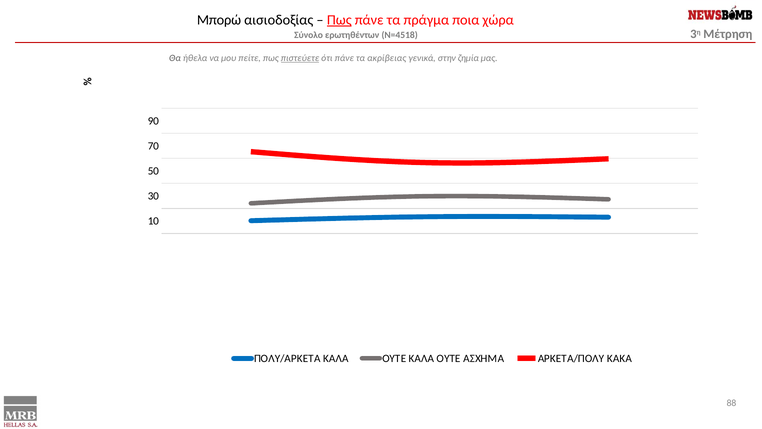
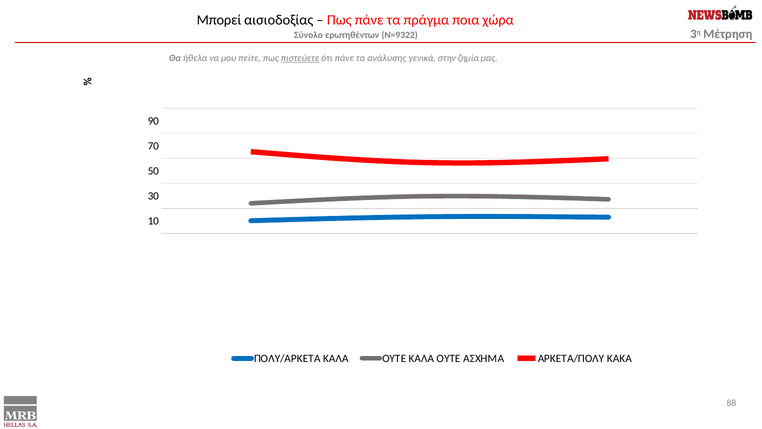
Μπορώ: Μπορώ -> Μπορεί (219, 20)
Πως underline: present -> none (339, 20)
N=4518: N=4518 -> N=9322 (400, 35)
ακρίβειας: ακρίβειας -> ανάλυσης (387, 58)
